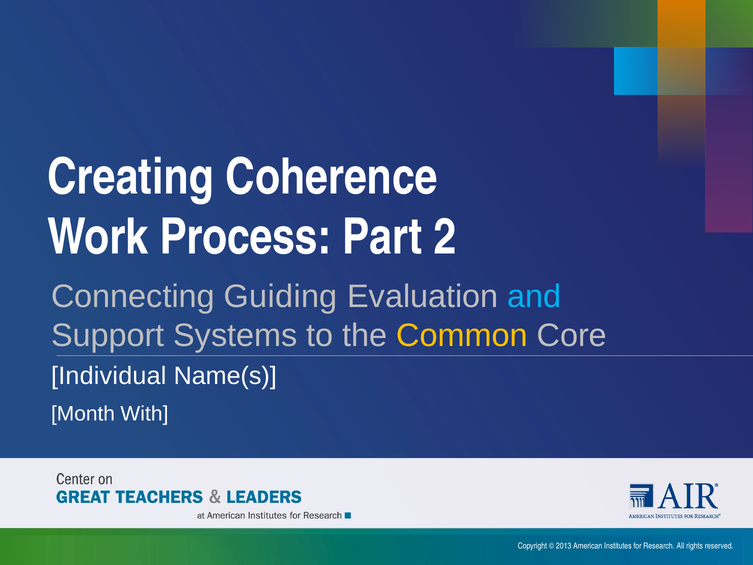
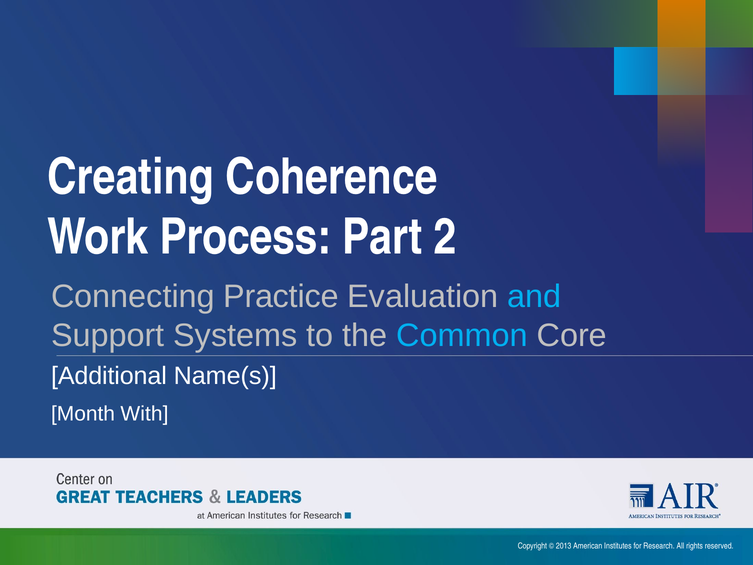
Guiding: Guiding -> Practice (281, 296)
Common colour: yellow -> light blue (462, 335)
Individual: Individual -> Additional (109, 376)
